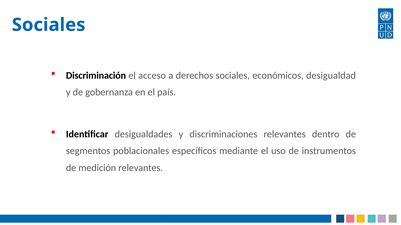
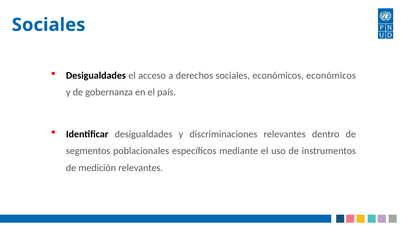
Discriminación: Discriminación -> Desigualdades (96, 76)
económicos desigualdad: desigualdad -> económicos (331, 76)
